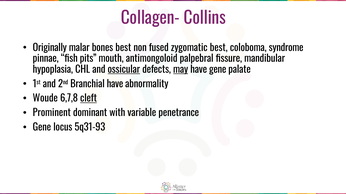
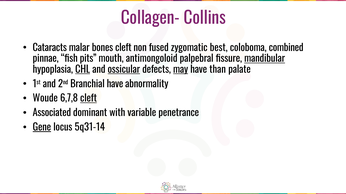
Originally: Originally -> Cataracts (50, 48)
bones best: best -> cleft (123, 48)
syndrome: syndrome -> combined (286, 48)
mandibular underline: none -> present (265, 59)
CHL underline: none -> present (83, 70)
have gene: gene -> than (218, 70)
Prominent: Prominent -> Associated (52, 113)
Gene underline: none -> present (42, 128)
5q31-93: 5q31-93 -> 5q31-14 (90, 128)
